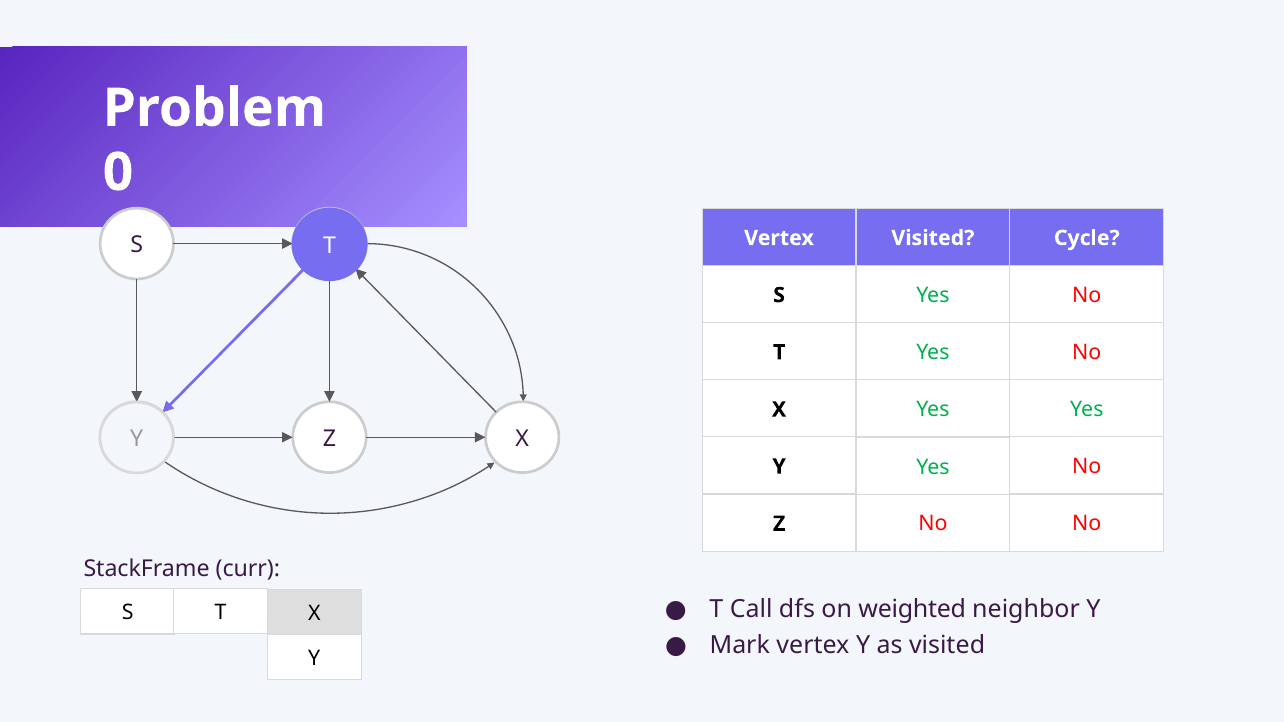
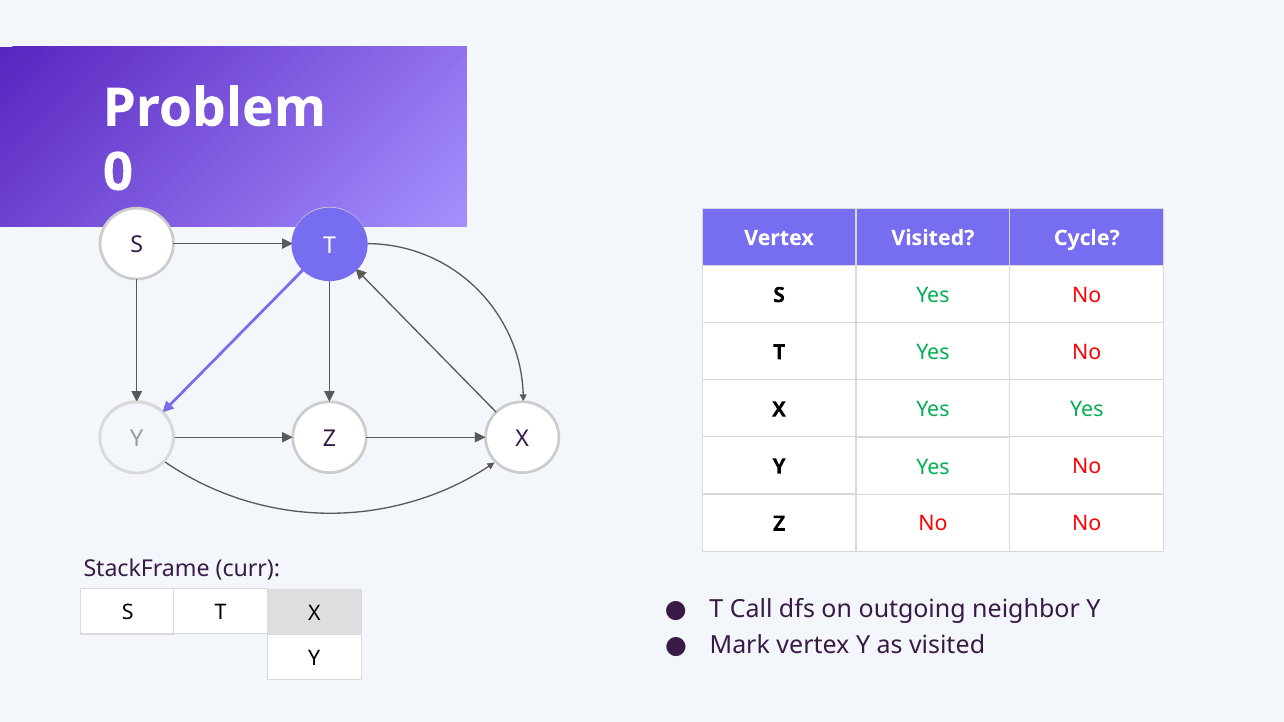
weighted: weighted -> outgoing (912, 610)
